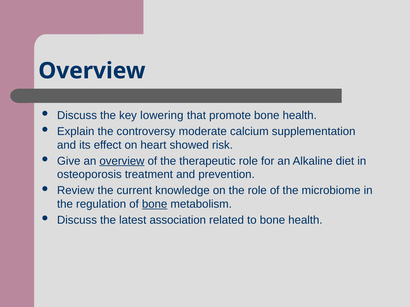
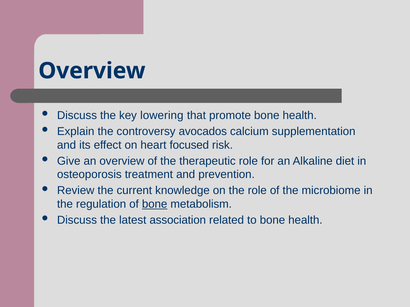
moderate: moderate -> avocados (203, 132)
showed: showed -> focused (189, 145)
overview underline: present -> none (122, 161)
